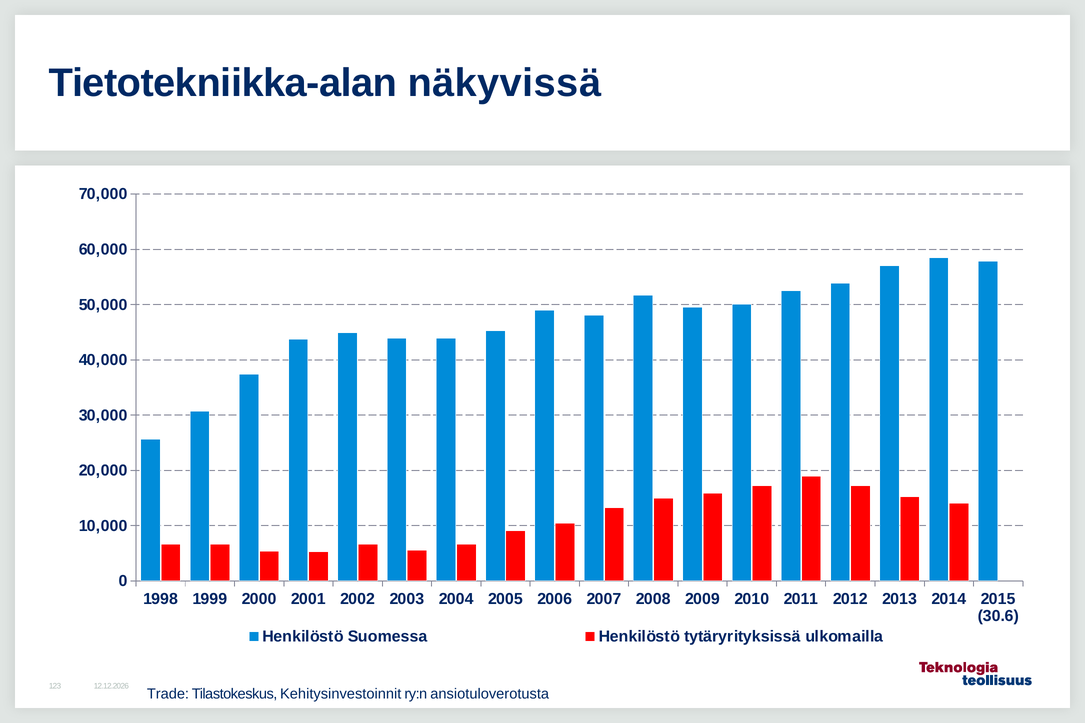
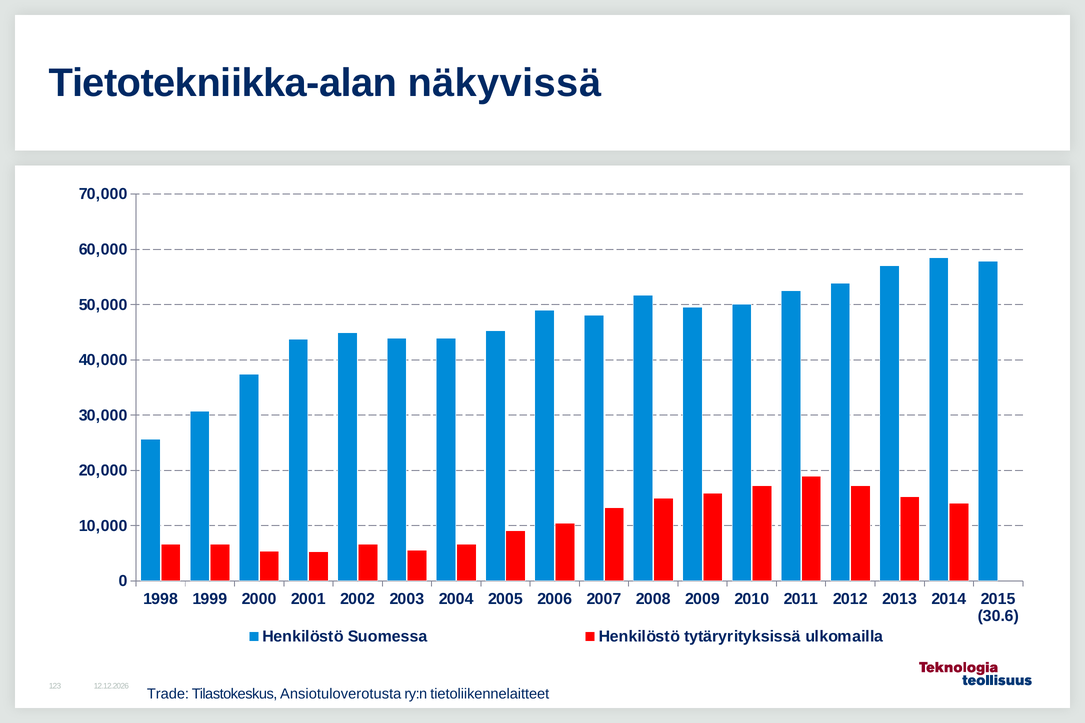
Kehitysinvestoinnit: Kehitysinvestoinnit -> Ansiotuloverotusta (341, 694)
ansiotuloverotusta: ansiotuloverotusta -> tietoliikennelaitteet (490, 694)
